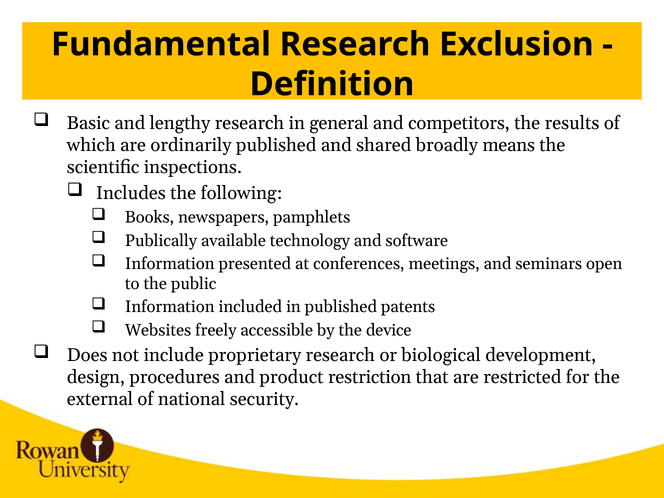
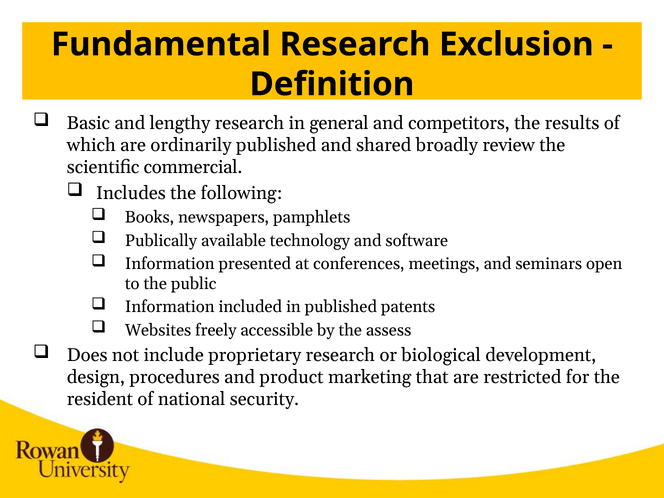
means: means -> review (509, 145)
inspections: inspections -> commercial (193, 167)
device: device -> assess (389, 330)
restriction: restriction -> marketing (370, 377)
external: external -> resident (100, 399)
